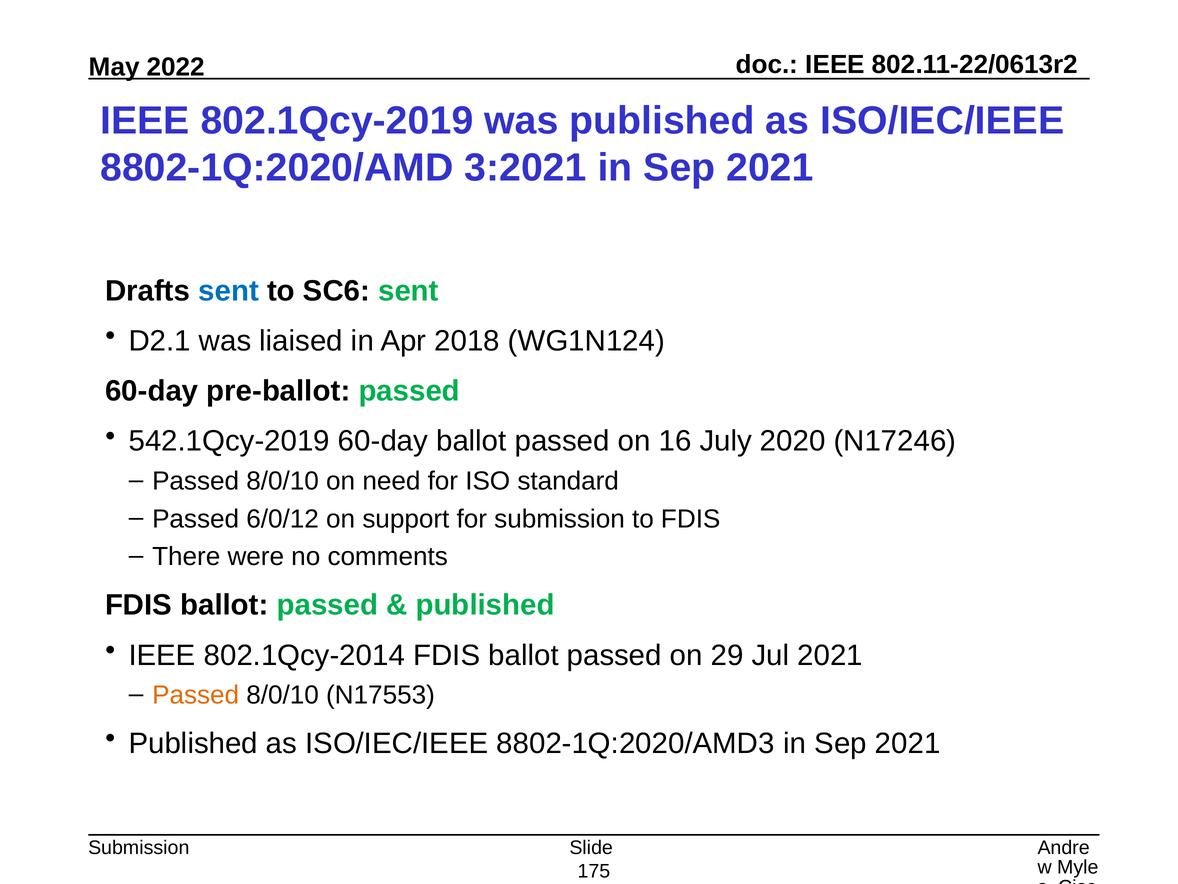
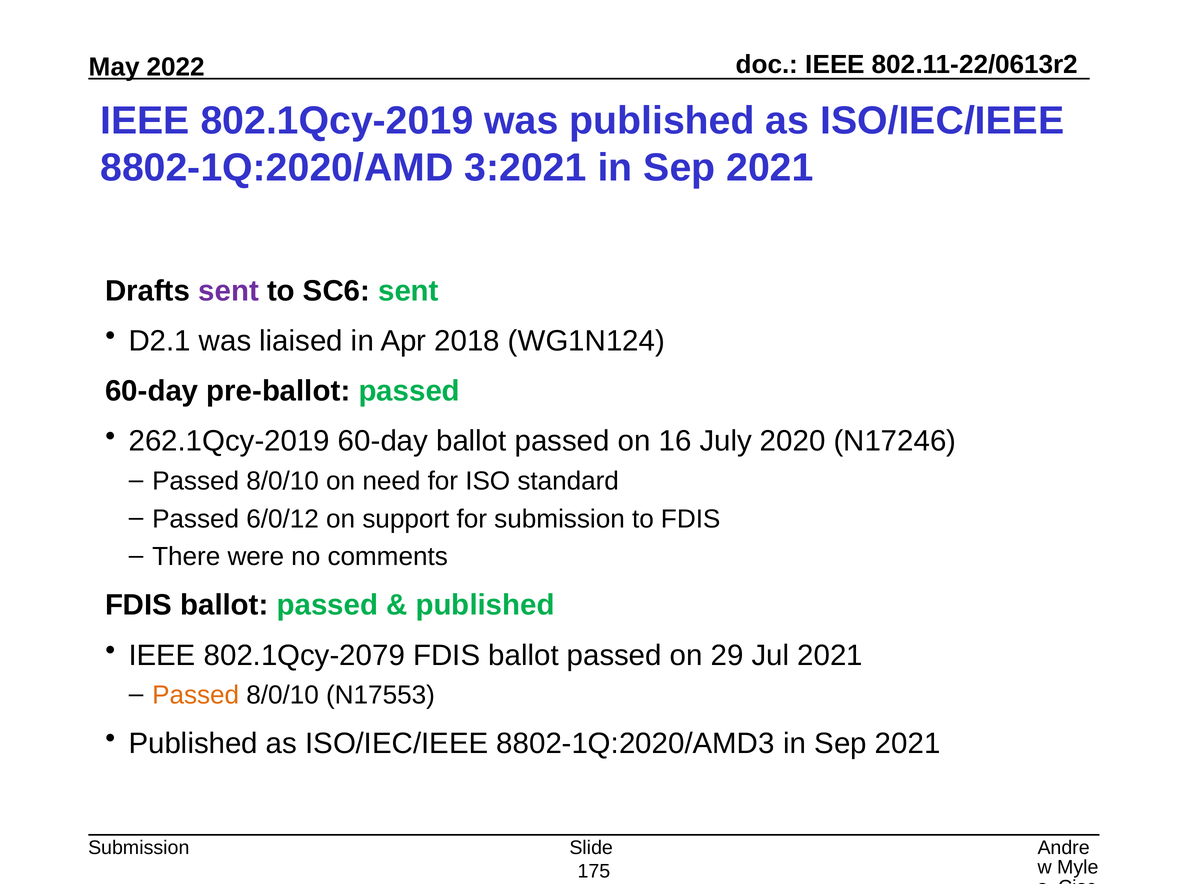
sent colour: blue -> purple (229, 291)
542.1Qcy-2019: 542.1Qcy-2019 -> 262.1Qcy-2019 (229, 441)
802.1Qcy-2014: 802.1Qcy-2014 -> 802.1Qcy-2079 (304, 655)
